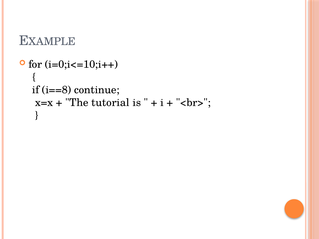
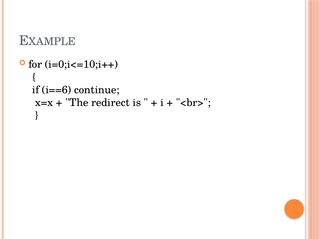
i==8: i==8 -> i==6 (57, 90)
tutorial: tutorial -> redirect (111, 103)
